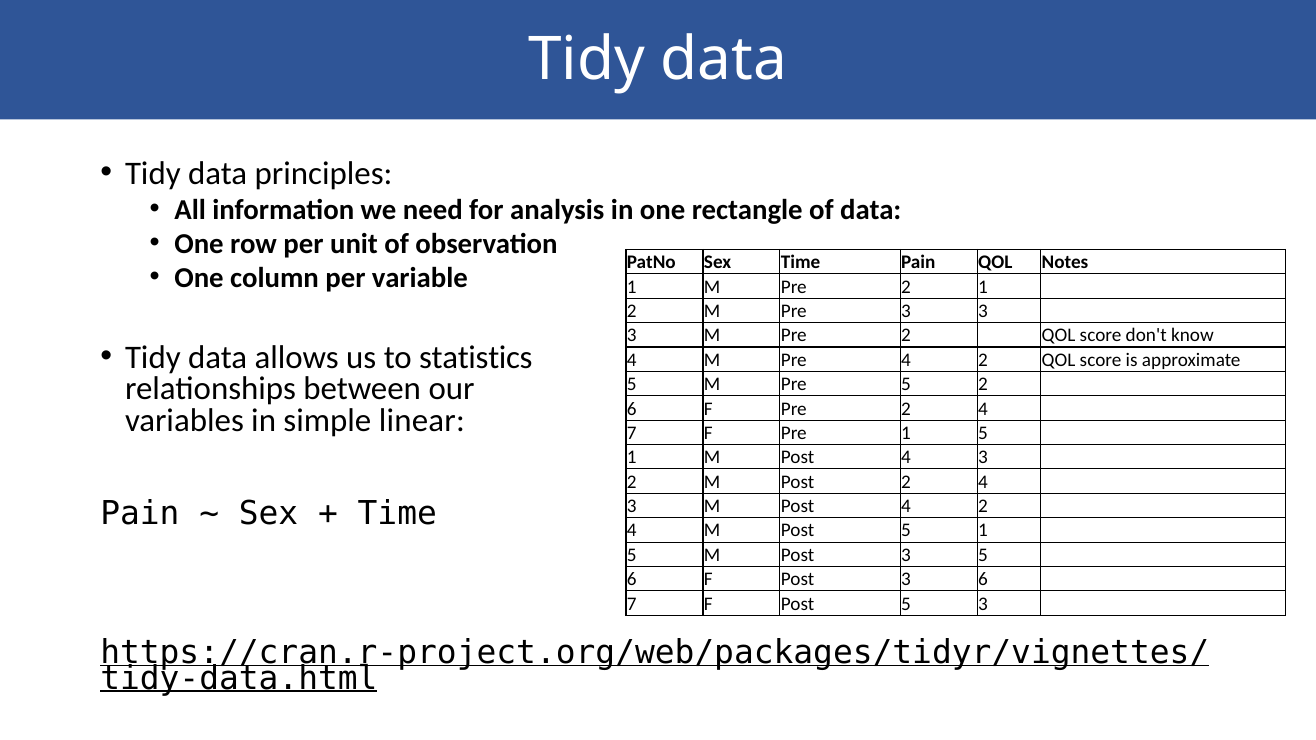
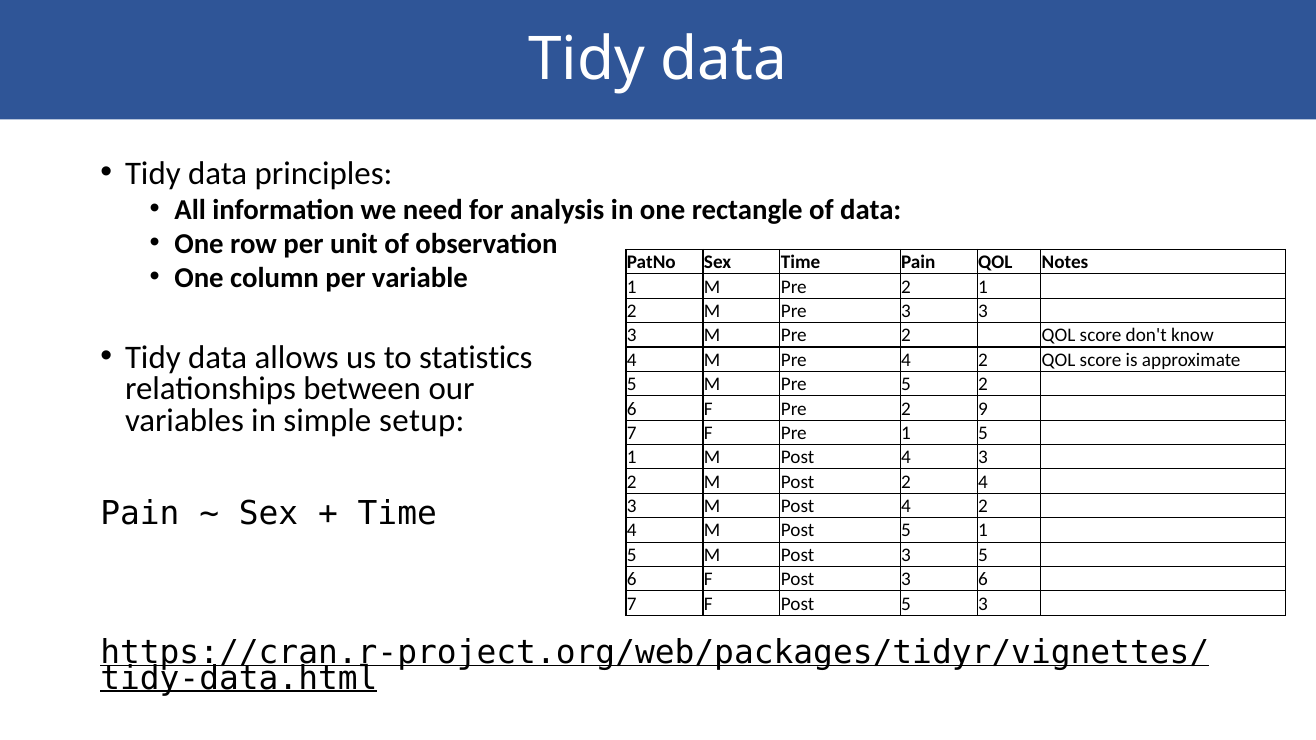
Pre 2 4: 4 -> 9 (983, 409)
linear: linear -> setup (422, 421)
